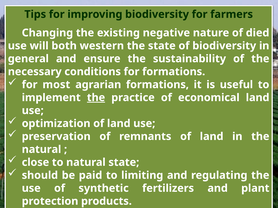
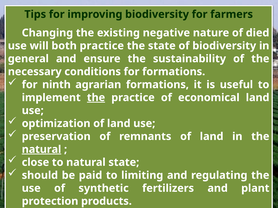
both western: western -> practice (102, 46)
most: most -> ninth (56, 85)
natural underline: none -> present (42, 150)
